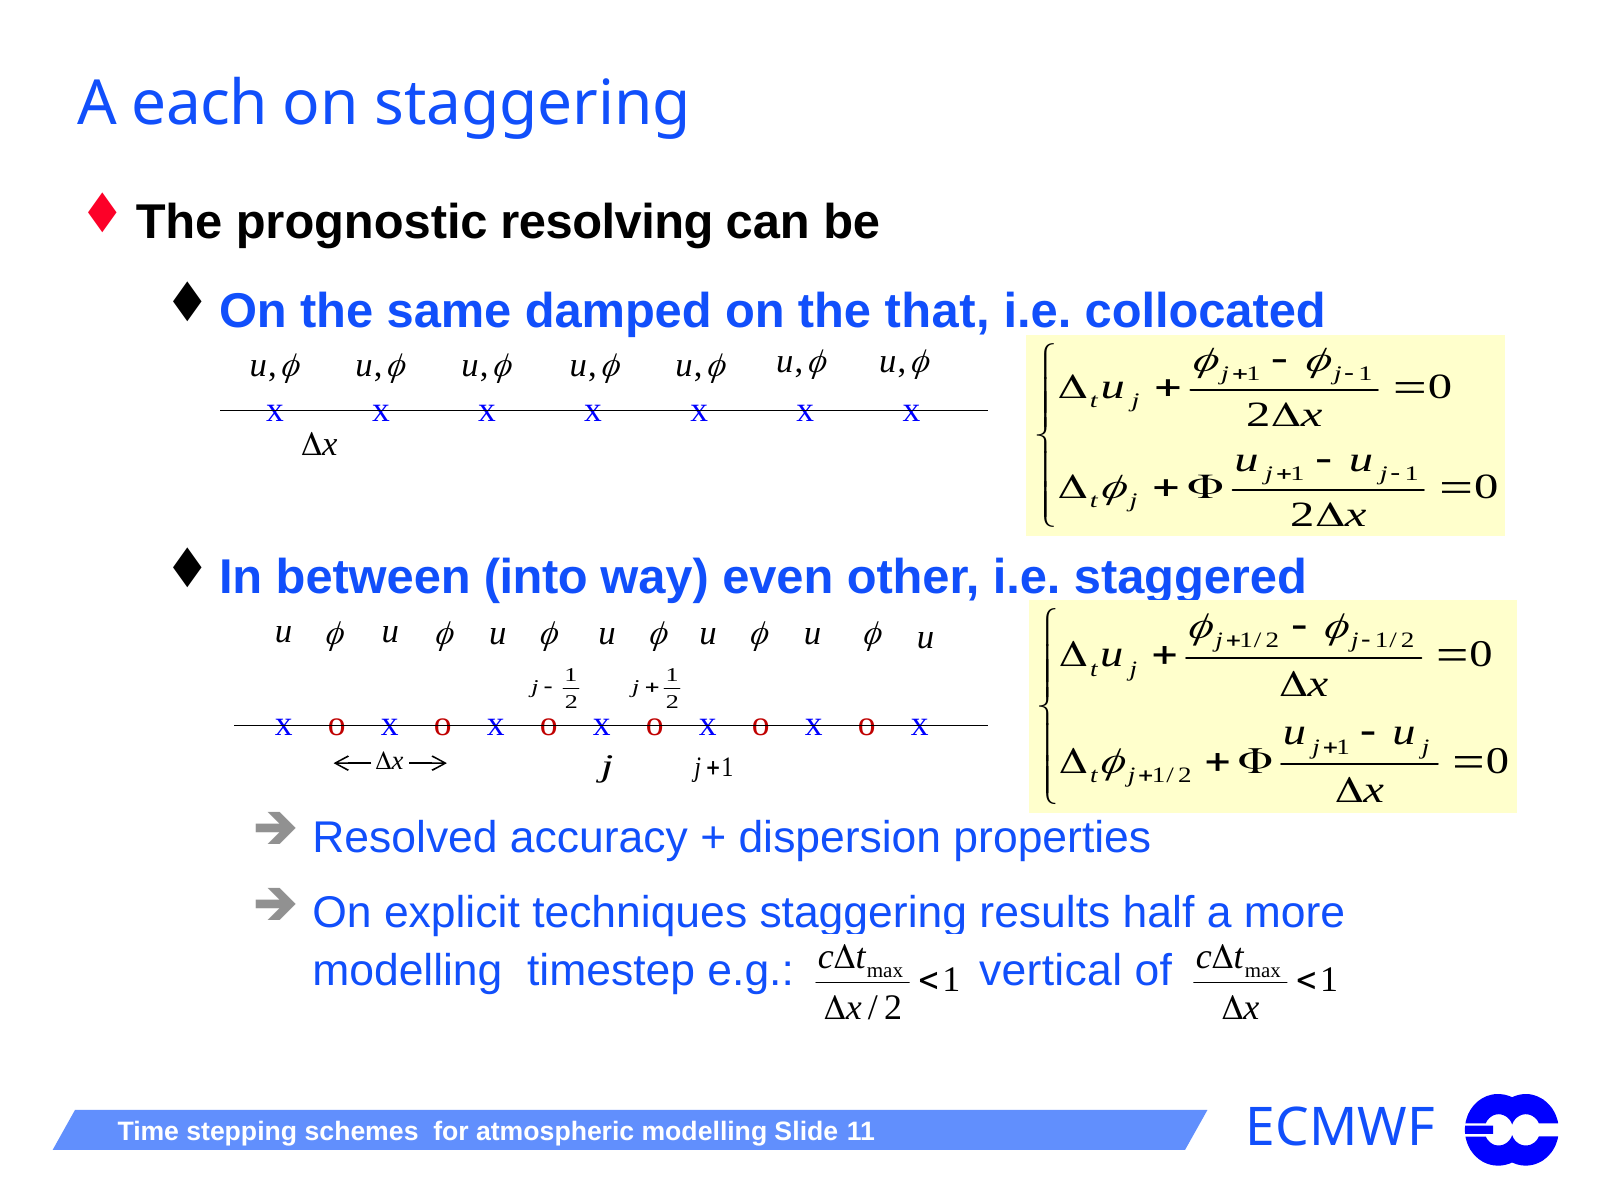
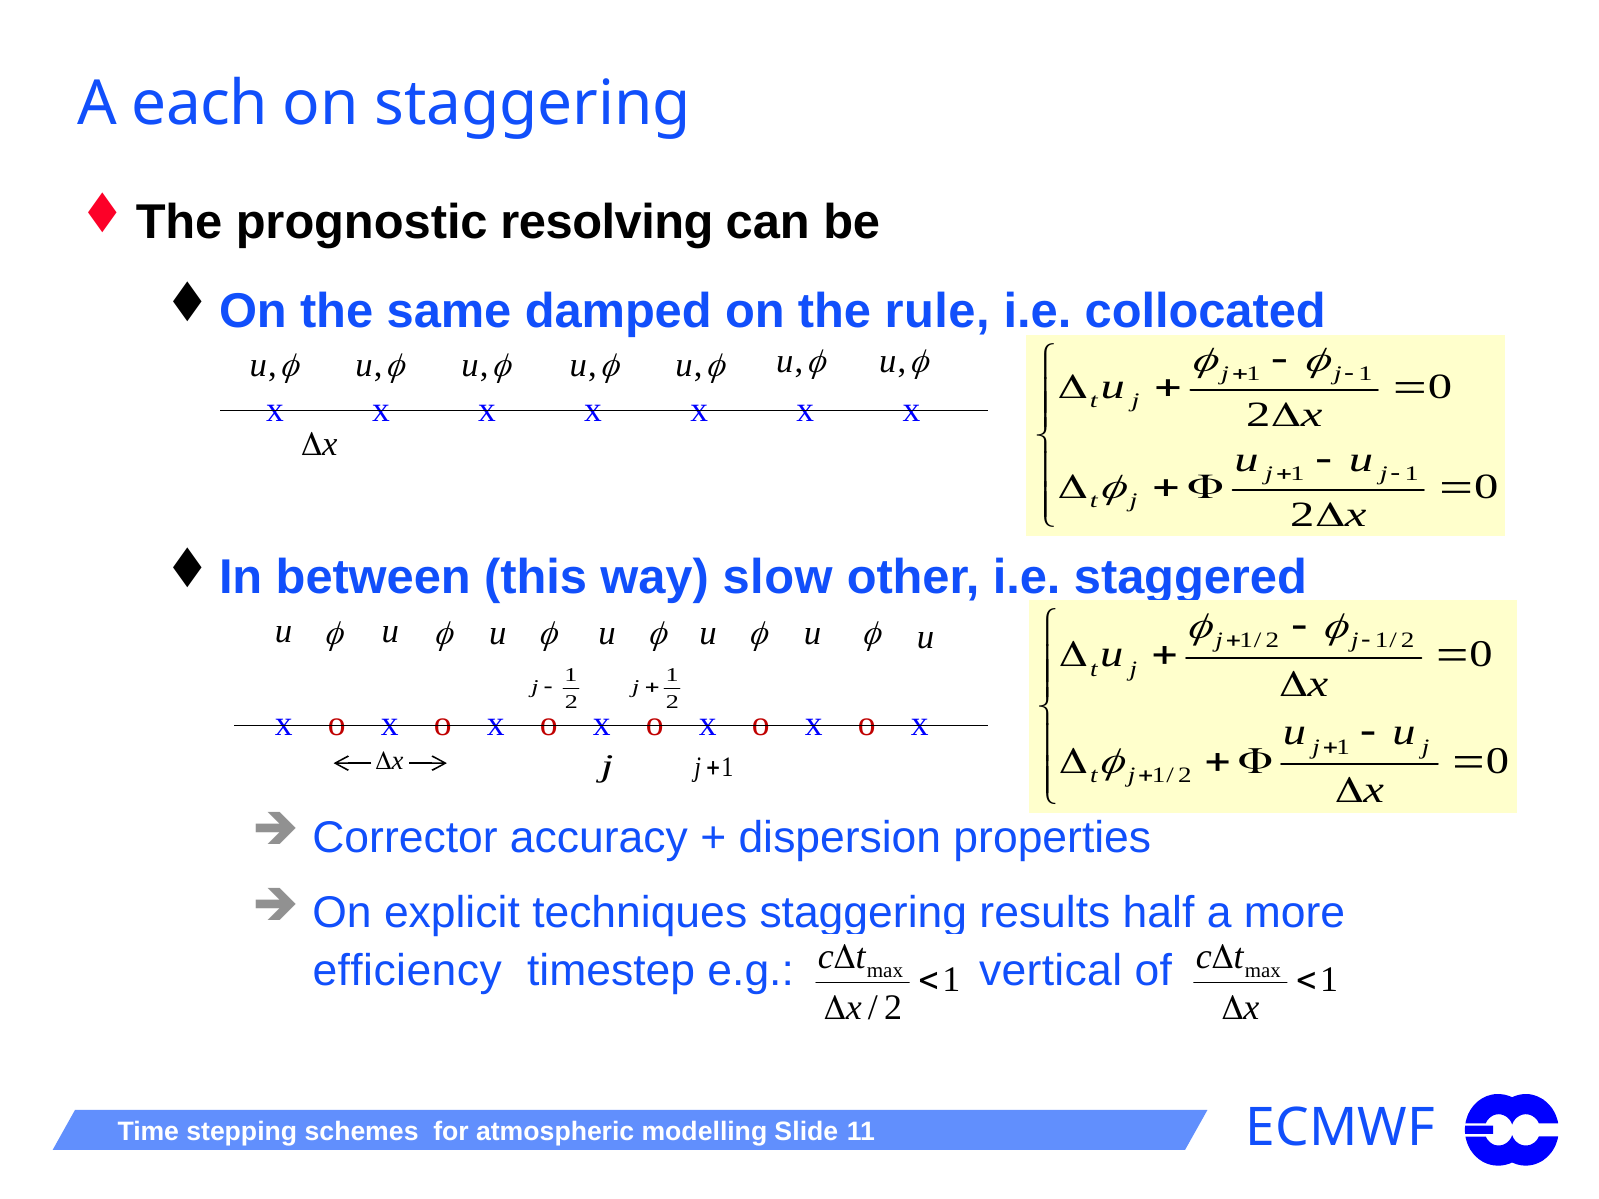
that: that -> rule (937, 311)
into: into -> this (536, 578)
even: even -> slow (778, 578)
Resolved: Resolved -> Corrector (405, 838)
modelling: modelling -> efficiency (407, 971)
